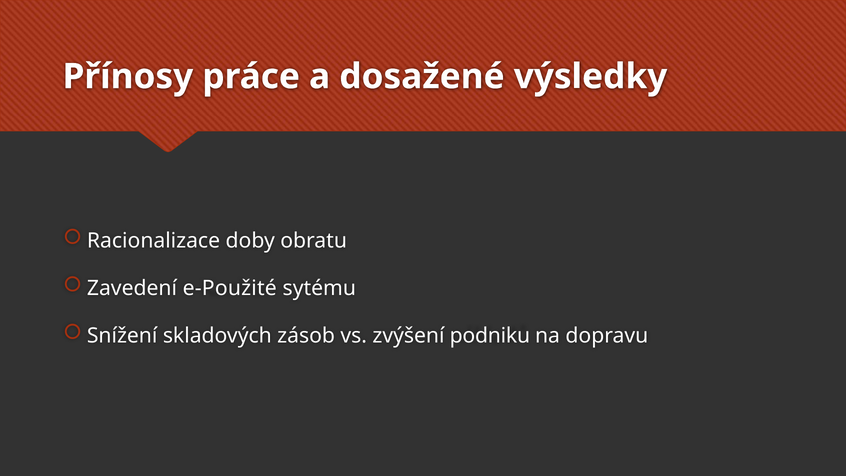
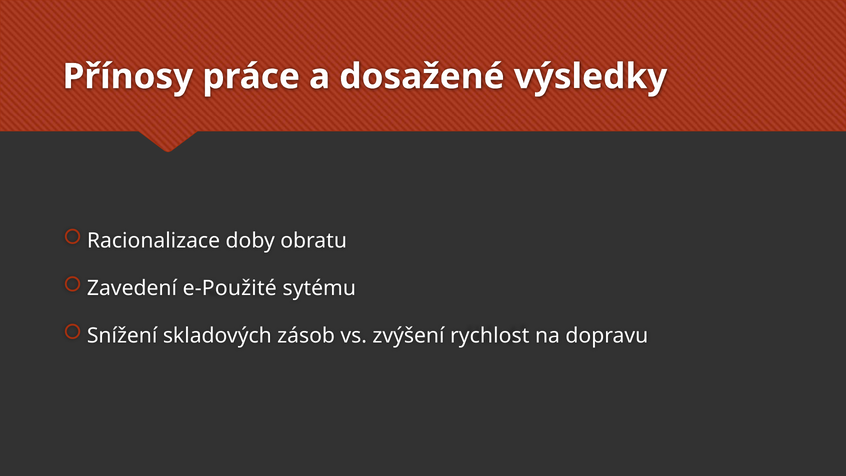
podniku: podniku -> rychlost (490, 336)
